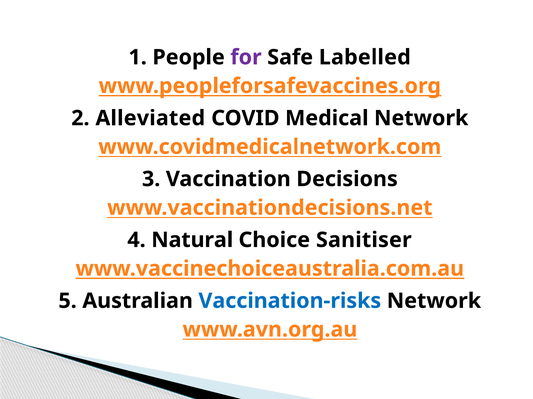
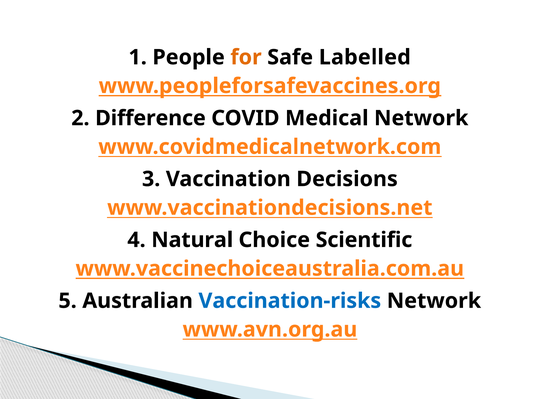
for colour: purple -> orange (246, 57)
Alleviated: Alleviated -> Difference (150, 118)
Sanitiser: Sanitiser -> Scientific (364, 240)
